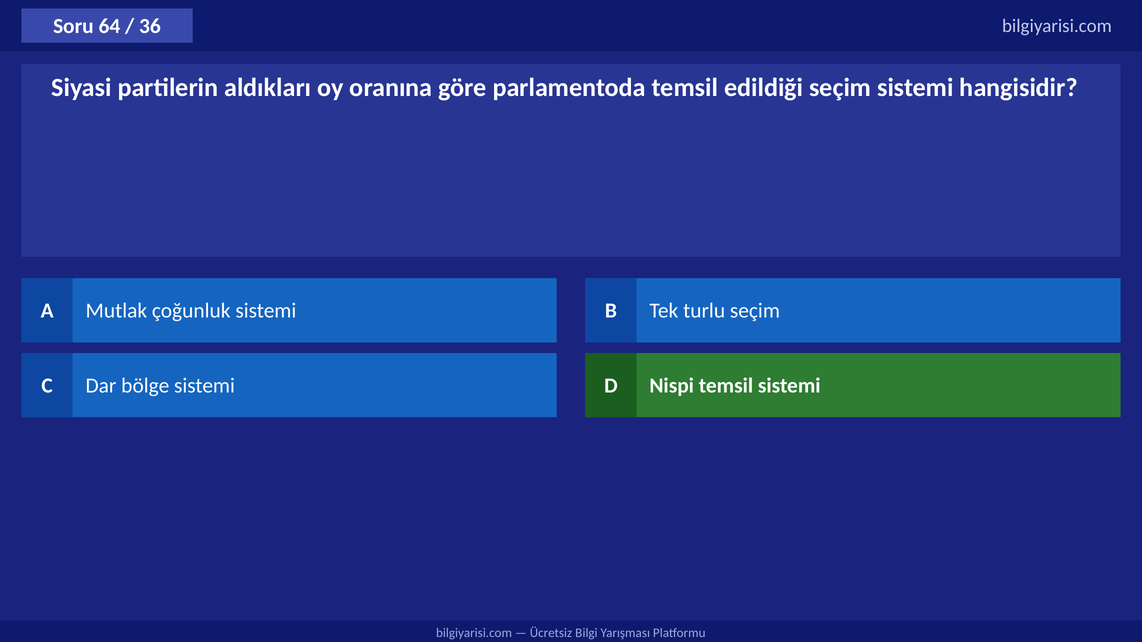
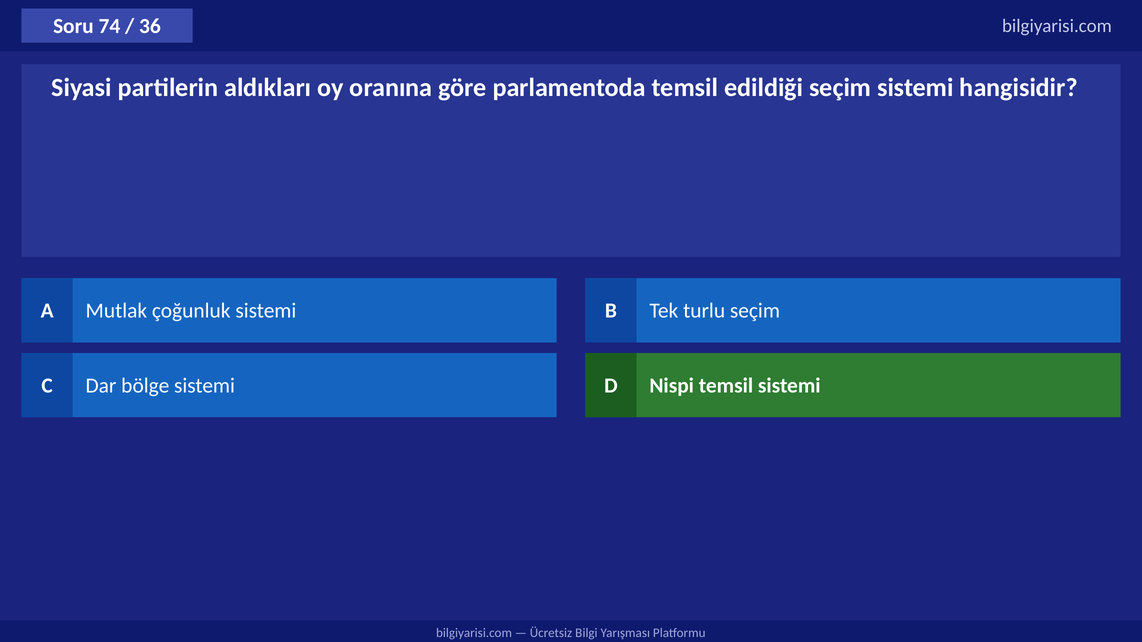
64: 64 -> 74 (109, 26)
